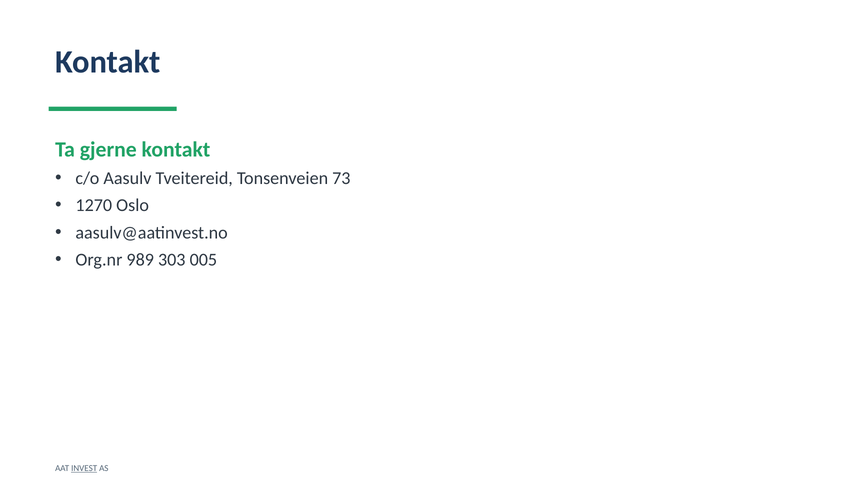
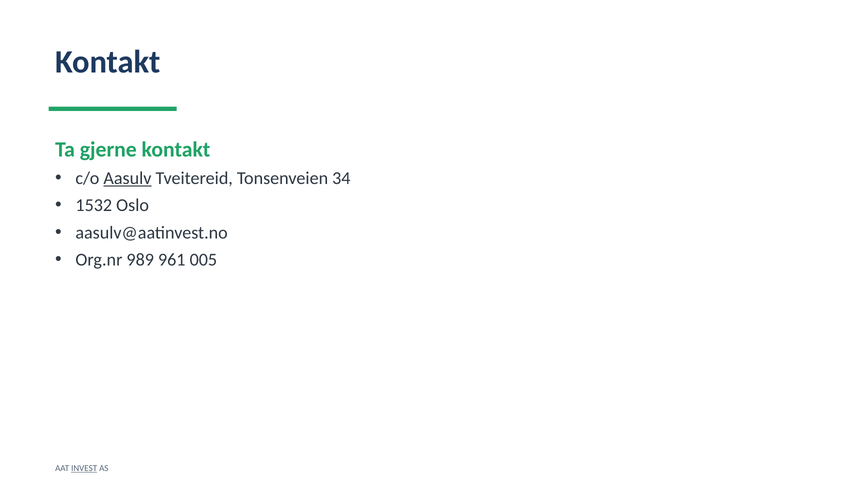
Aasulv underline: none -> present (127, 178)
73: 73 -> 34 (341, 178)
1270: 1270 -> 1532 (94, 205)
303: 303 -> 961 (172, 260)
